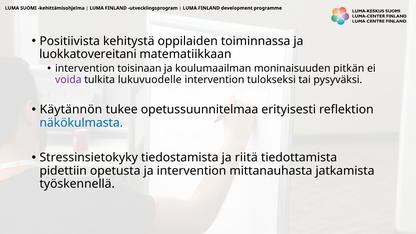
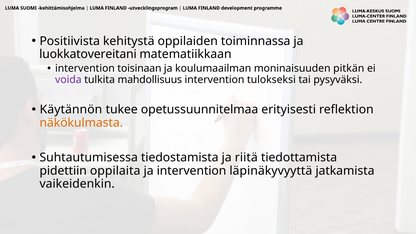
lukuvuodelle: lukuvuodelle -> mahdollisuus (150, 80)
näkökulmasta colour: blue -> orange (81, 123)
Stressinsietokyky: Stressinsietokyky -> Suhtautumisessa (89, 158)
opetusta: opetusta -> oppilaita (115, 171)
mittanauhasta: mittanauhasta -> läpinäkyvyyttä (271, 171)
työskennellä: työskennellä -> vaikeidenkin (77, 184)
